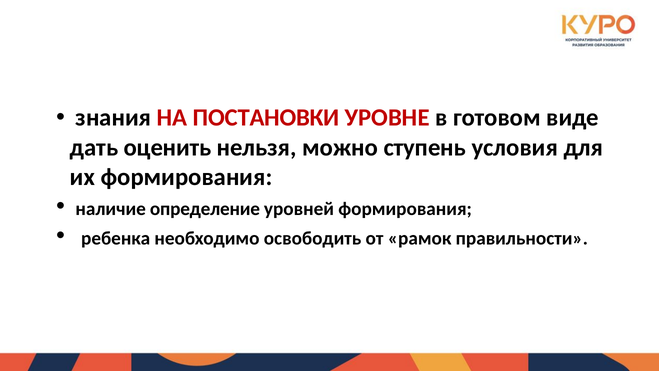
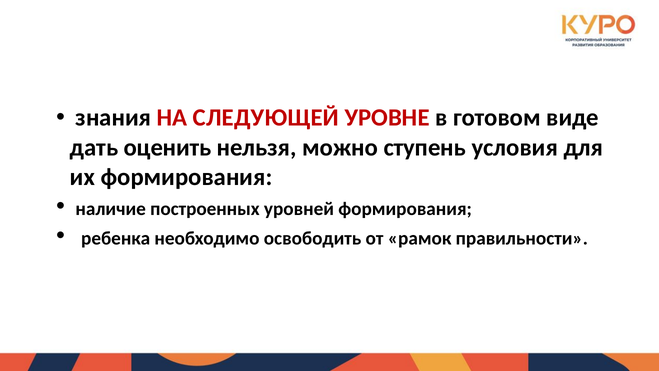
ПОСТАНОВКИ: ПОСТАНОВКИ -> СЛЕДУЮЩЕЙ (266, 118)
определение: определение -> построенных (205, 208)
